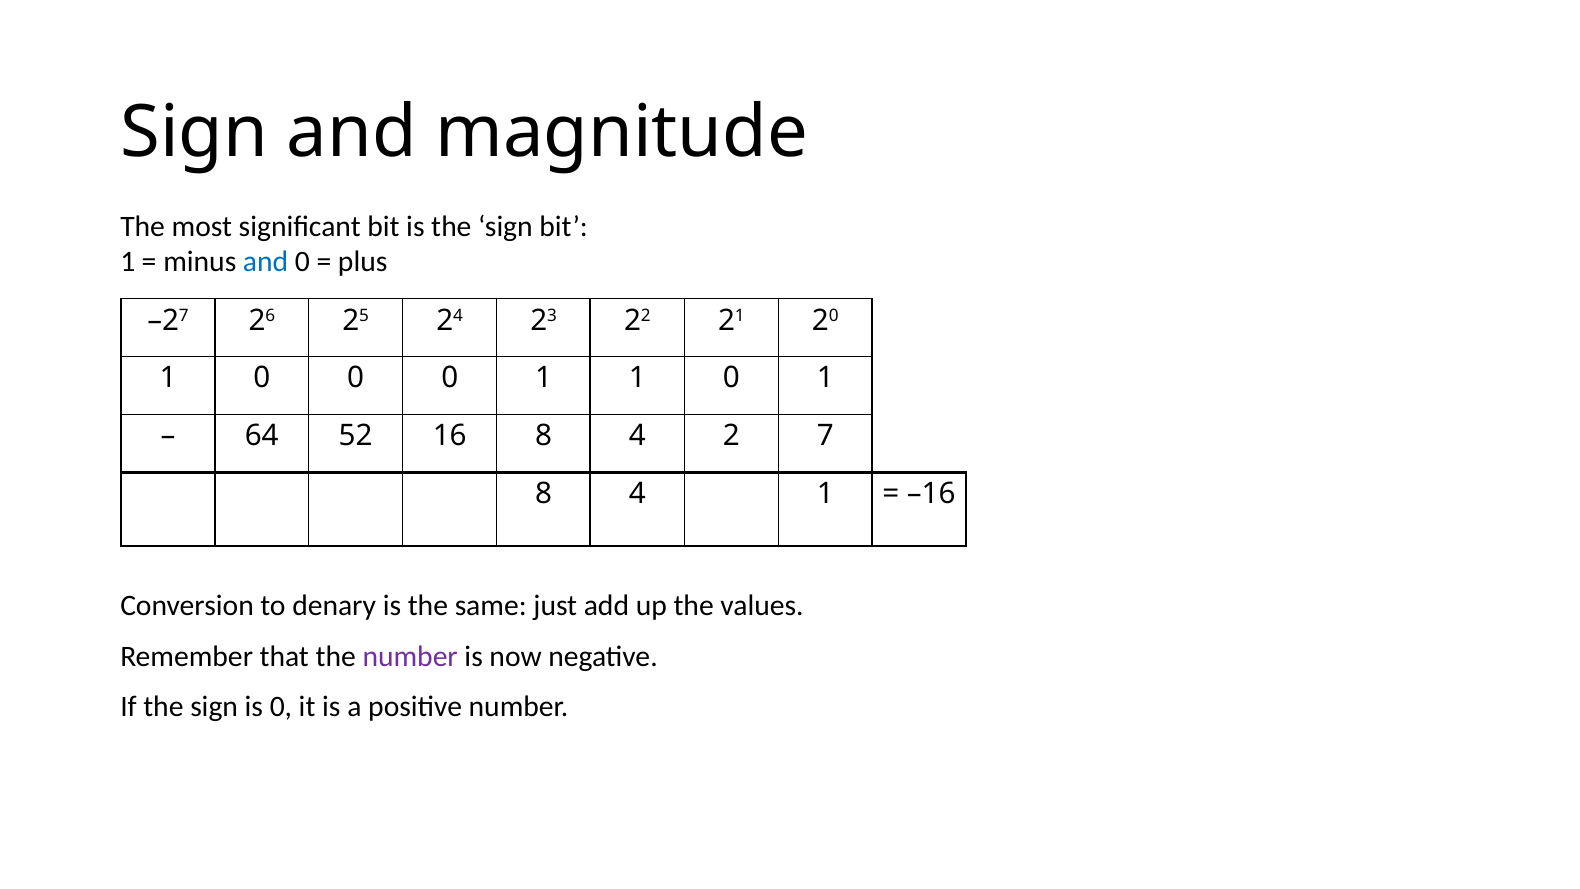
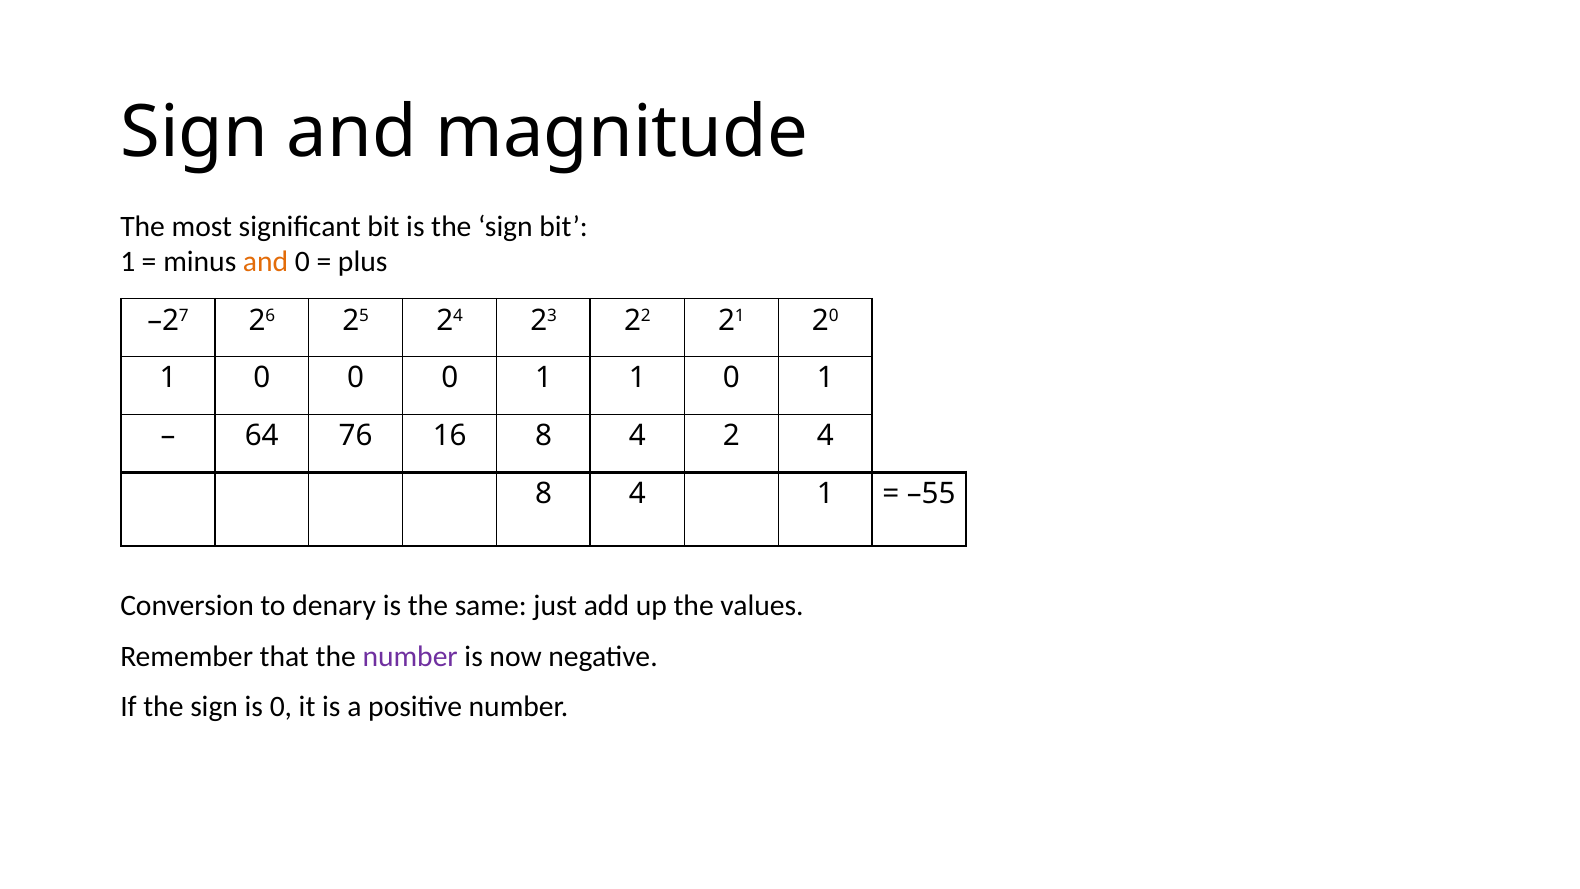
and colour: blue -> orange (266, 262)
52: 52 -> 76 (356, 436)
2 7: 7 -> 4 (825, 436)
–16: –16 -> –55 (931, 494)
